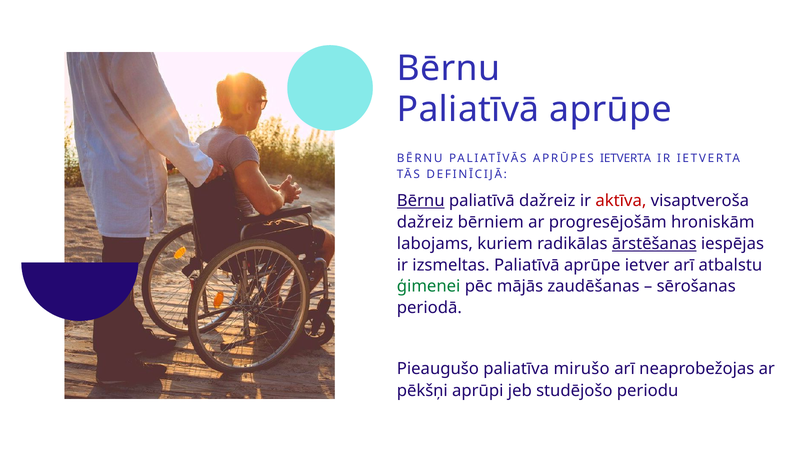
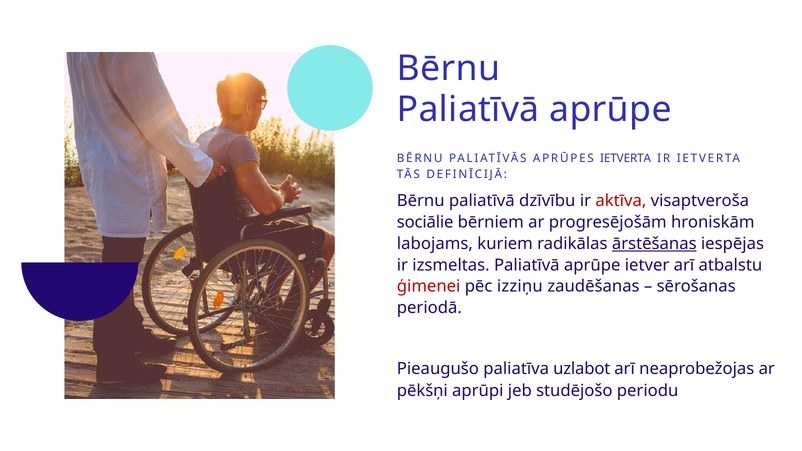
Bērnu underline: present -> none (421, 201)
paliatīvā dažreiz: dažreiz -> dzīvību (547, 201)
dažreiz: dažreiz -> sociālie (425, 222)
ģimenei colour: green -> red (429, 286)
mājās: mājās -> izziņu (520, 286)
mirušo: mirušo -> uzlabot (582, 369)
